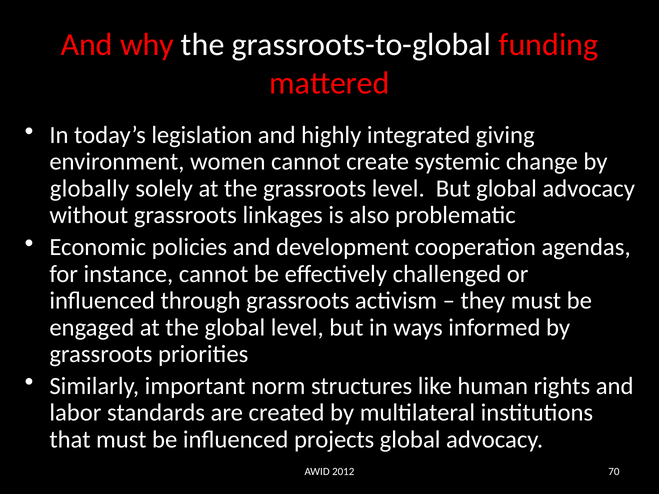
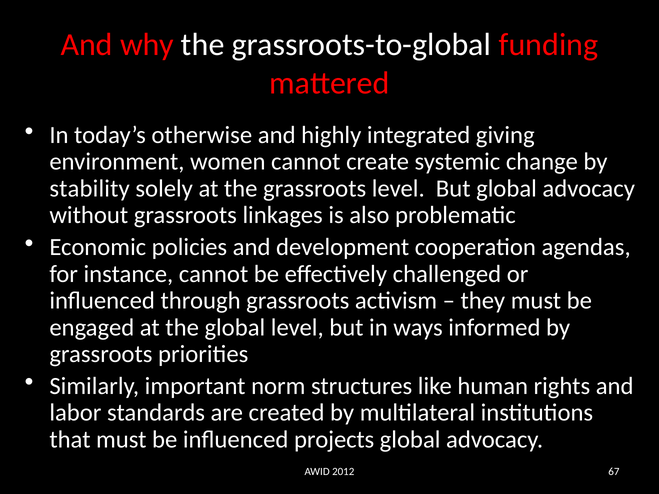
legislation: legislation -> otherwise (202, 135)
globally: globally -> stability (90, 189)
70: 70 -> 67 (614, 472)
